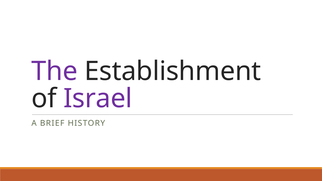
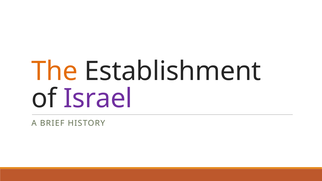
The colour: purple -> orange (55, 71)
